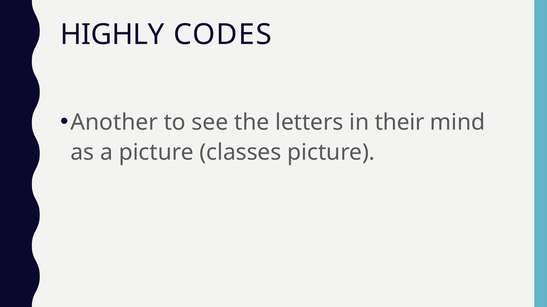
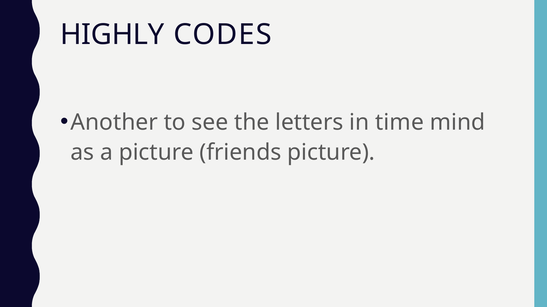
their: their -> time (400, 123)
classes: classes -> friends (240, 153)
